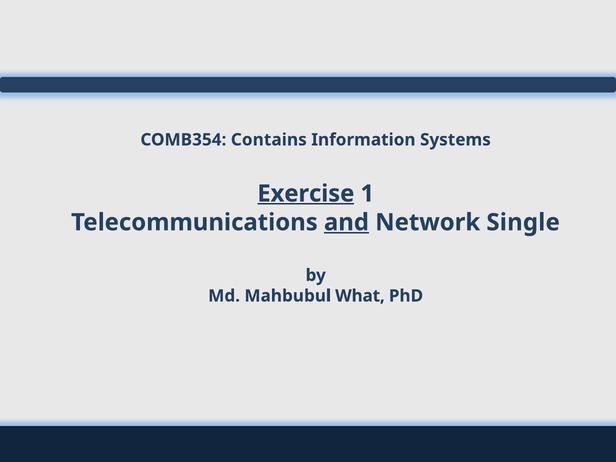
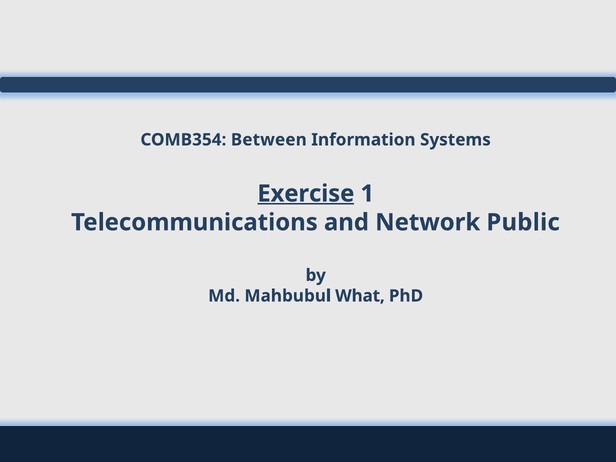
Contains: Contains -> Between (269, 140)
and underline: present -> none (346, 222)
Single: Single -> Public (523, 222)
